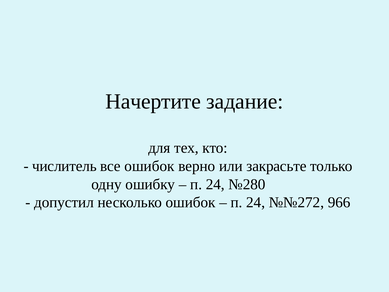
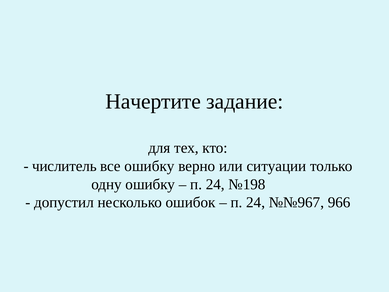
все ошибок: ошибок -> ошибку (149, 166)
закрасьте: закрасьте -> ситуации (276, 166)
№280: №280 -> №198 (247, 184)
№№272: №№272 -> №№967 (296, 202)
